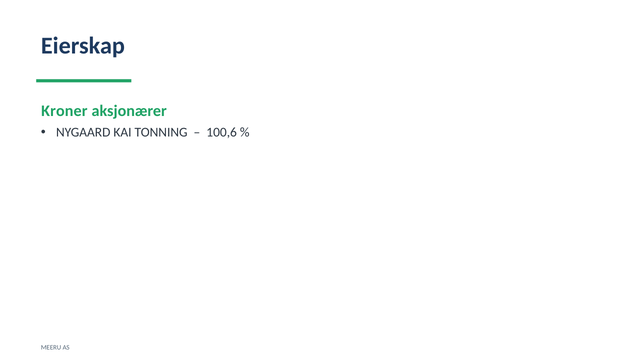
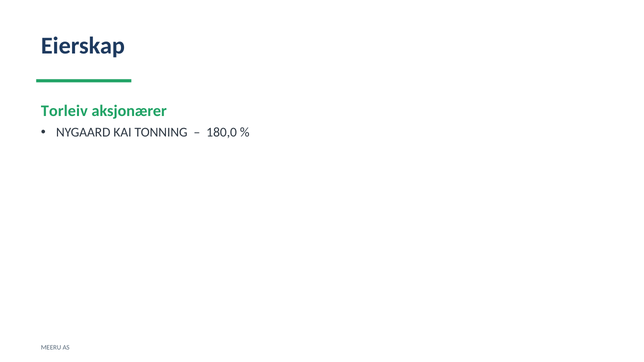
Kroner: Kroner -> Torleiv (64, 111)
100,6: 100,6 -> 180,0 (222, 132)
